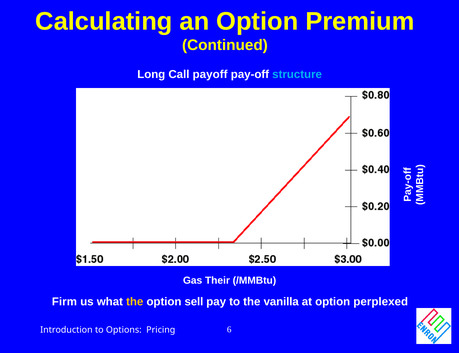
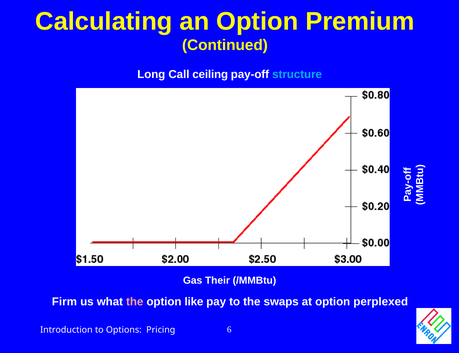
payoff: payoff -> ceiling (210, 74)
the colour: yellow -> pink (135, 302)
sell: sell -> like (194, 302)
vanilla: vanilla -> swaps (281, 302)
